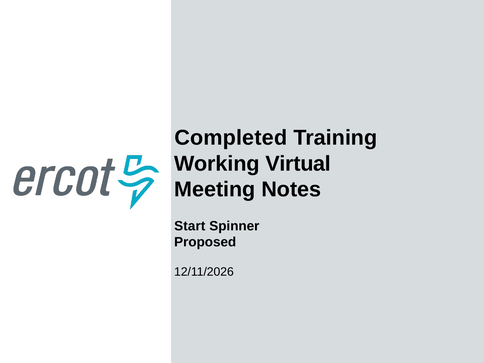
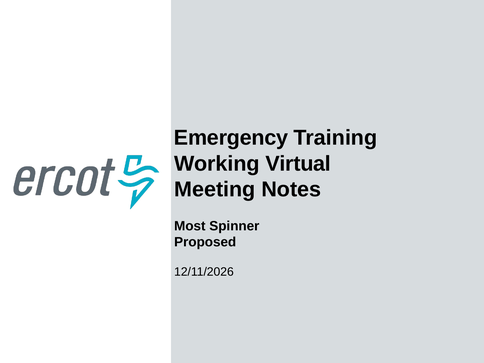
Completed: Completed -> Emergency (231, 138)
Start: Start -> Most (190, 226)
